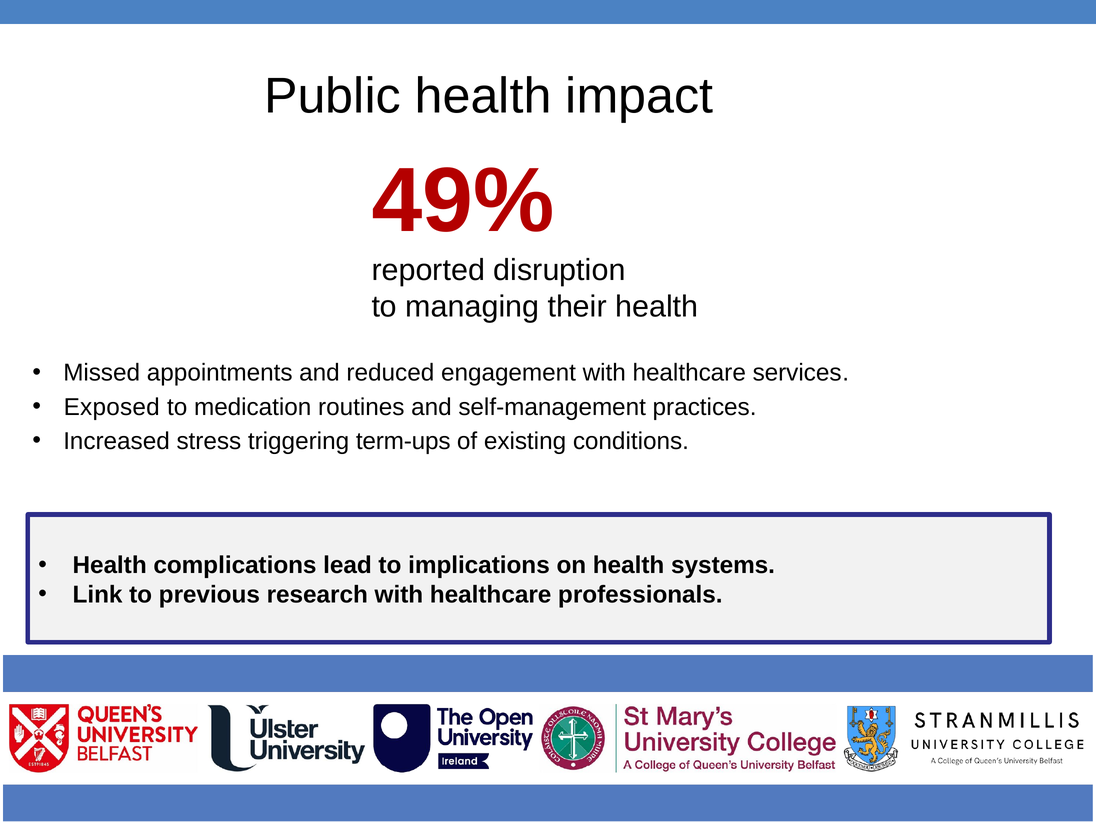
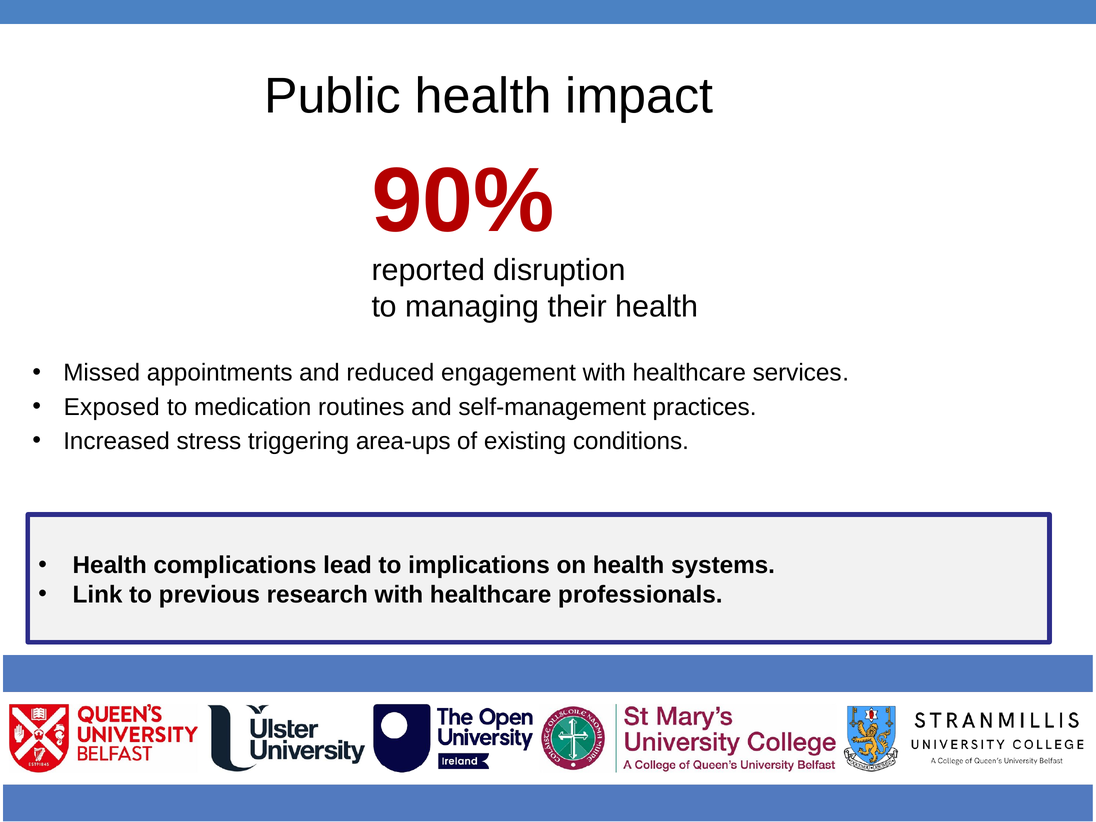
49%: 49% -> 90% (463, 201)
term-ups: term-ups -> area-ups (403, 441)
